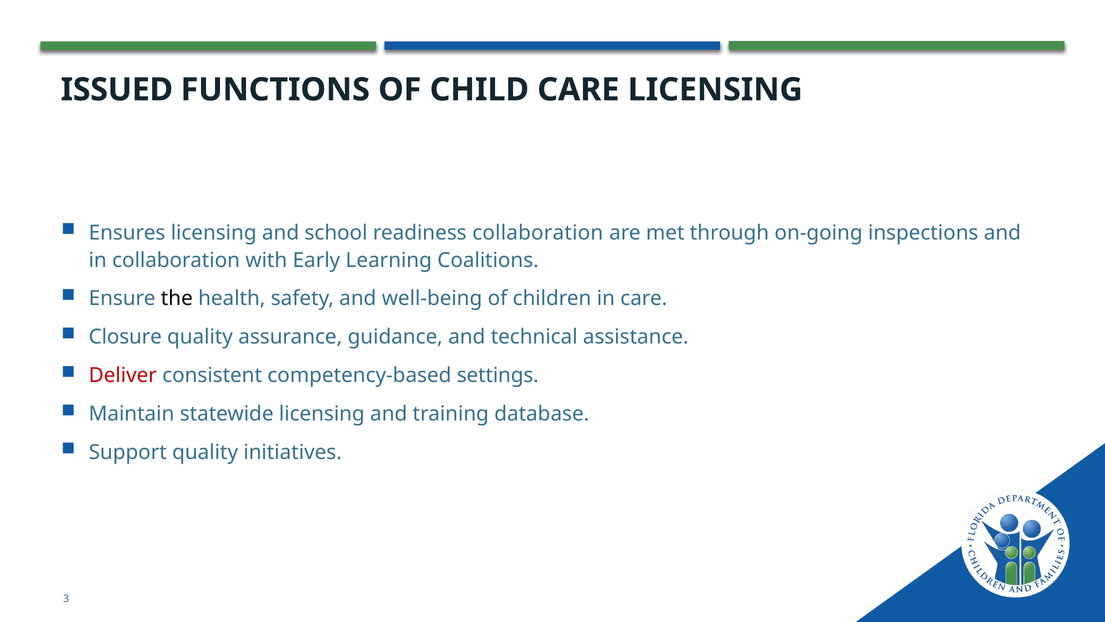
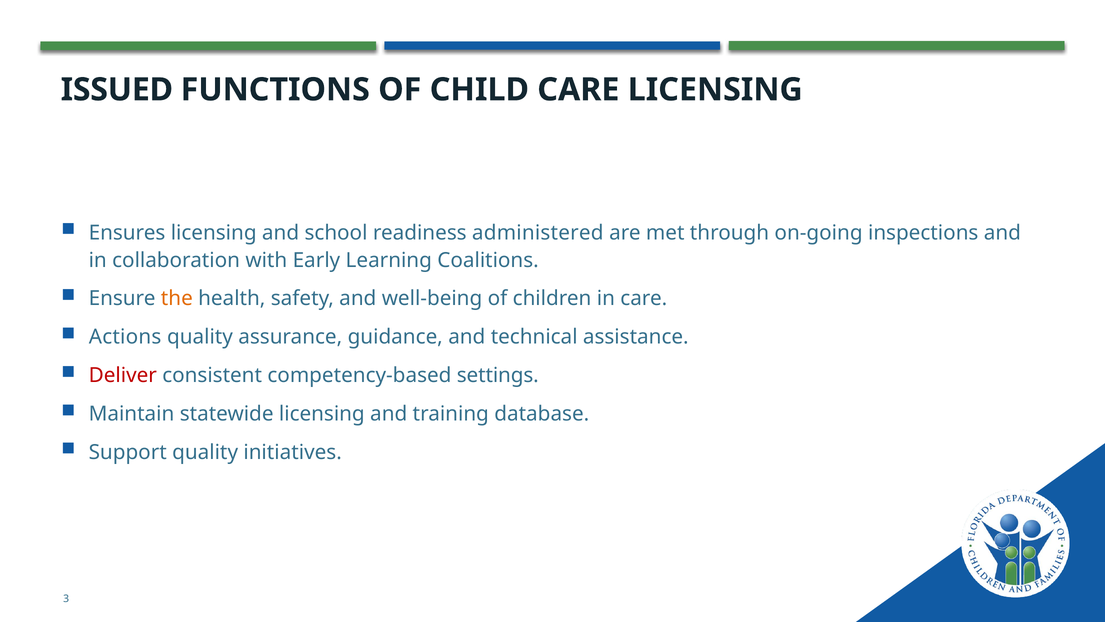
readiness collaboration: collaboration -> administered (538, 233)
the colour: black -> orange (177, 298)
Closure: Closure -> Actions (125, 337)
